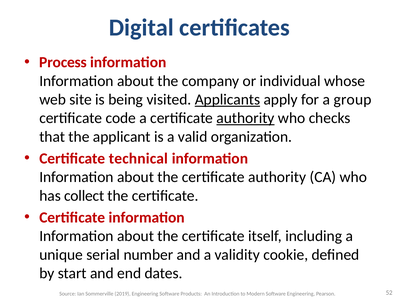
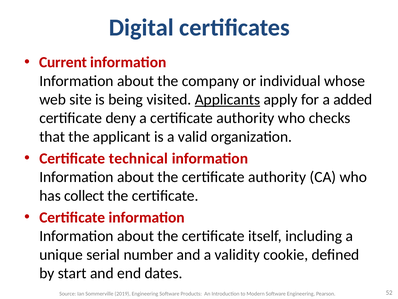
Process: Process -> Current (63, 62)
group: group -> added (353, 99)
code: code -> deny (121, 118)
authority underline: present -> none (245, 118)
